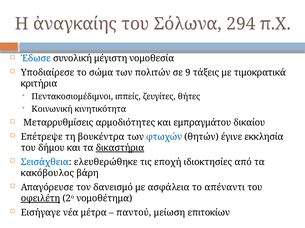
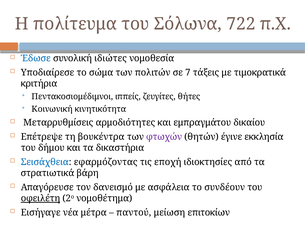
ἀναγκαίης: ἀναγκαίης -> πολίτευμα (75, 24)
294: 294 -> 722 (241, 24)
μέγιστη: μέγιστη -> ιδιώτες (111, 59)
9: 9 -> 7 (188, 73)
φτωχών colour: blue -> purple (164, 137)
δικαστήρια underline: present -> none (120, 148)
ελευθερώθηκε: ελευθερώθηκε -> εφαρμόζοντας (106, 163)
κακόβουλος: κακόβουλος -> στρατιωτικά (47, 174)
απέναντι: απέναντι -> συνδέουν (225, 188)
